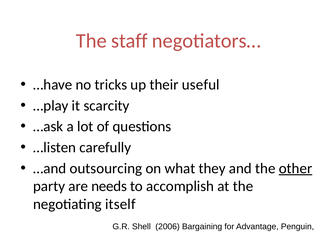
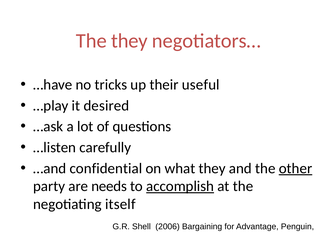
The staff: staff -> they (129, 41)
scarcity: scarcity -> desired (106, 106)
outsourcing: outsourcing -> confidential (106, 168)
accomplish underline: none -> present (180, 186)
